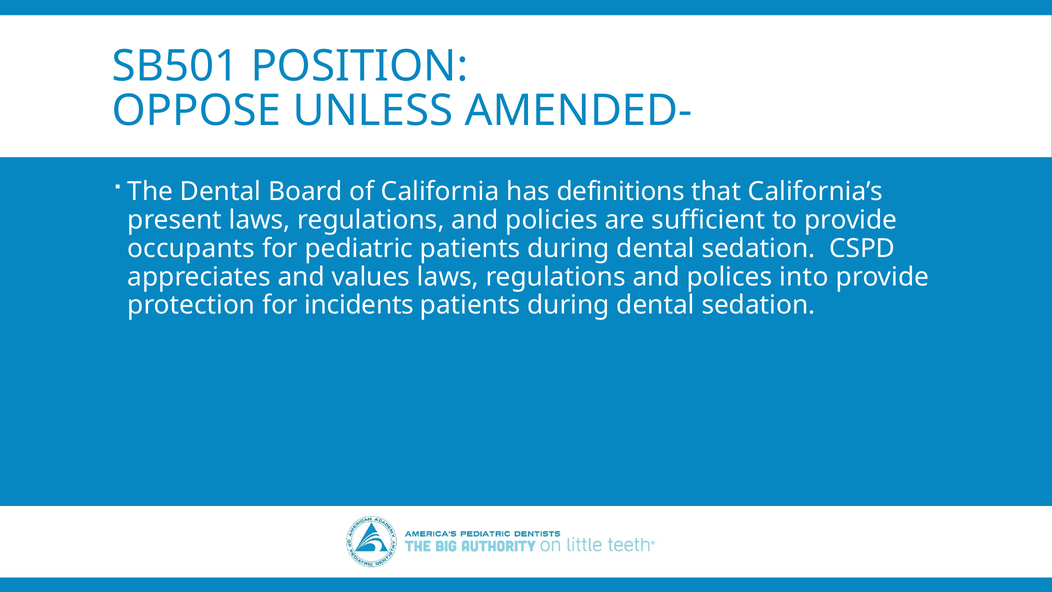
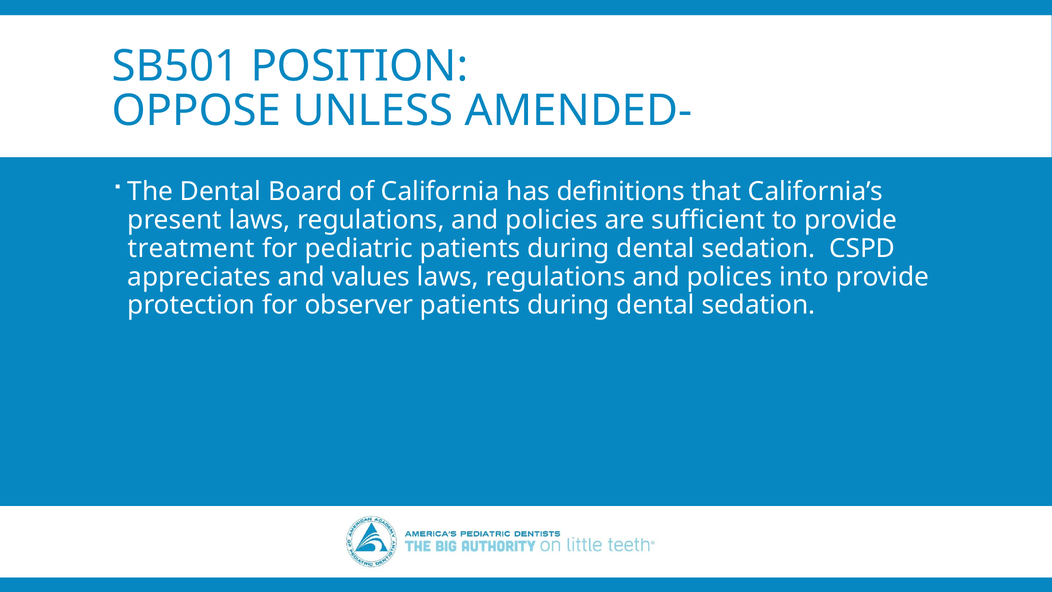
occupants: occupants -> treatment (191, 248)
incidents: incidents -> observer (359, 305)
